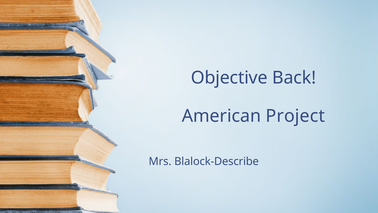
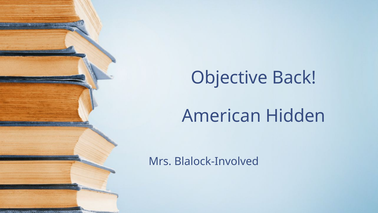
Project: Project -> Hidden (295, 116)
Blalock-Describe: Blalock-Describe -> Blalock-Involved (217, 161)
